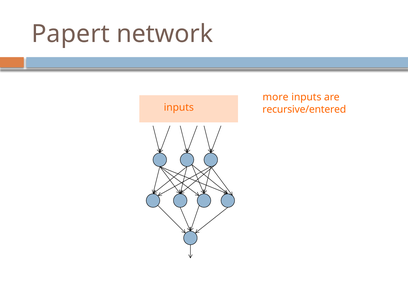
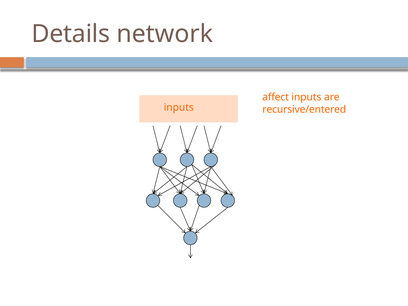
Papert: Papert -> Details (71, 34)
more: more -> affect (276, 97)
